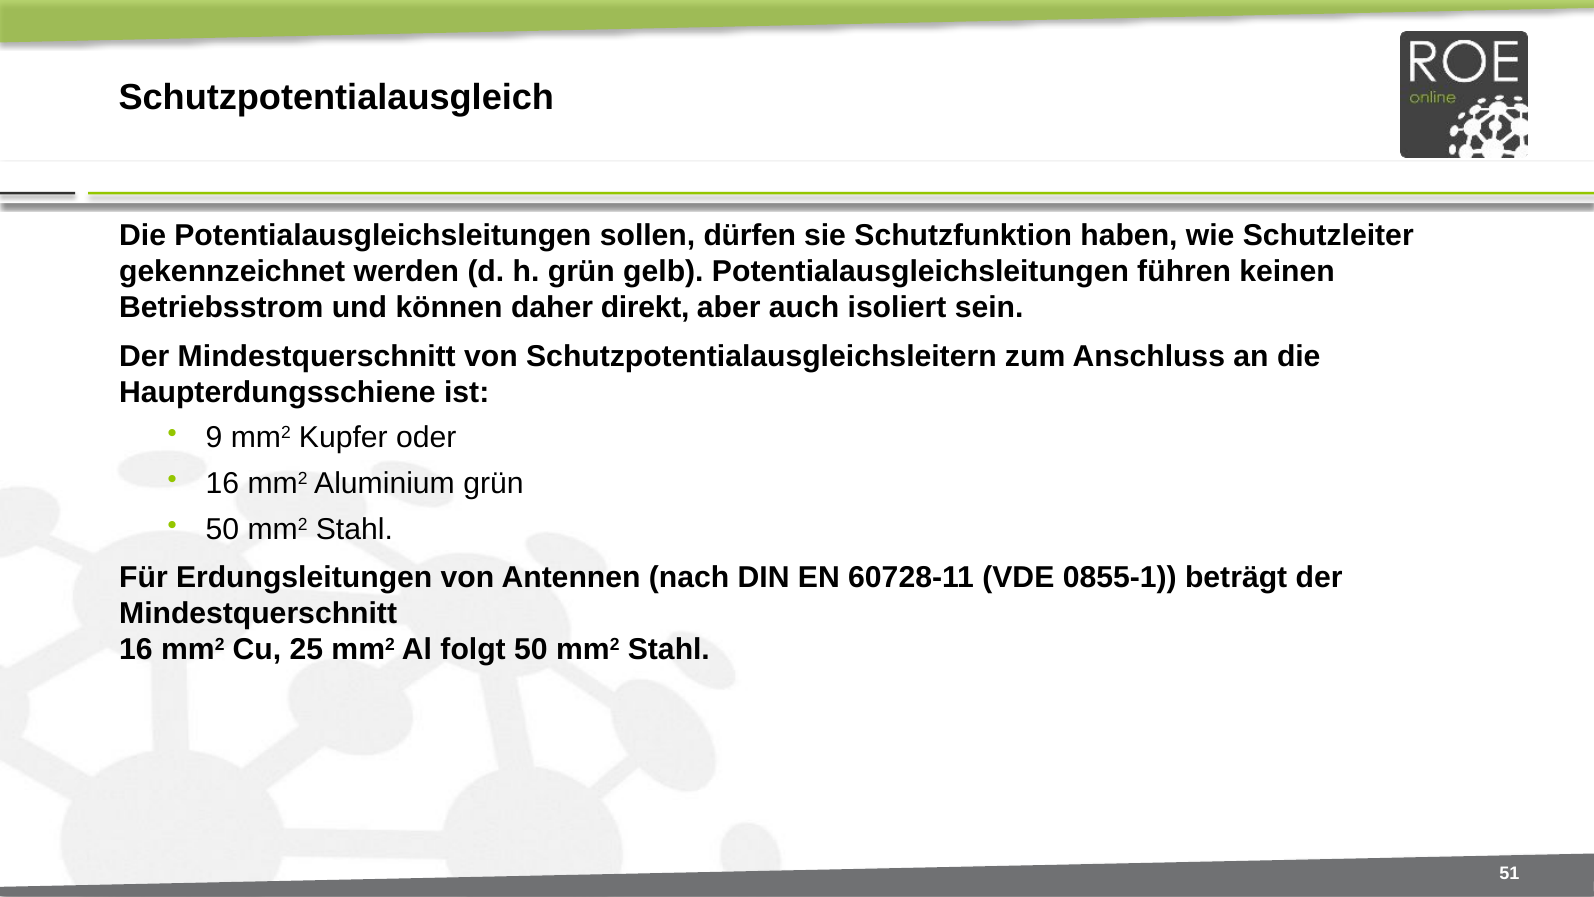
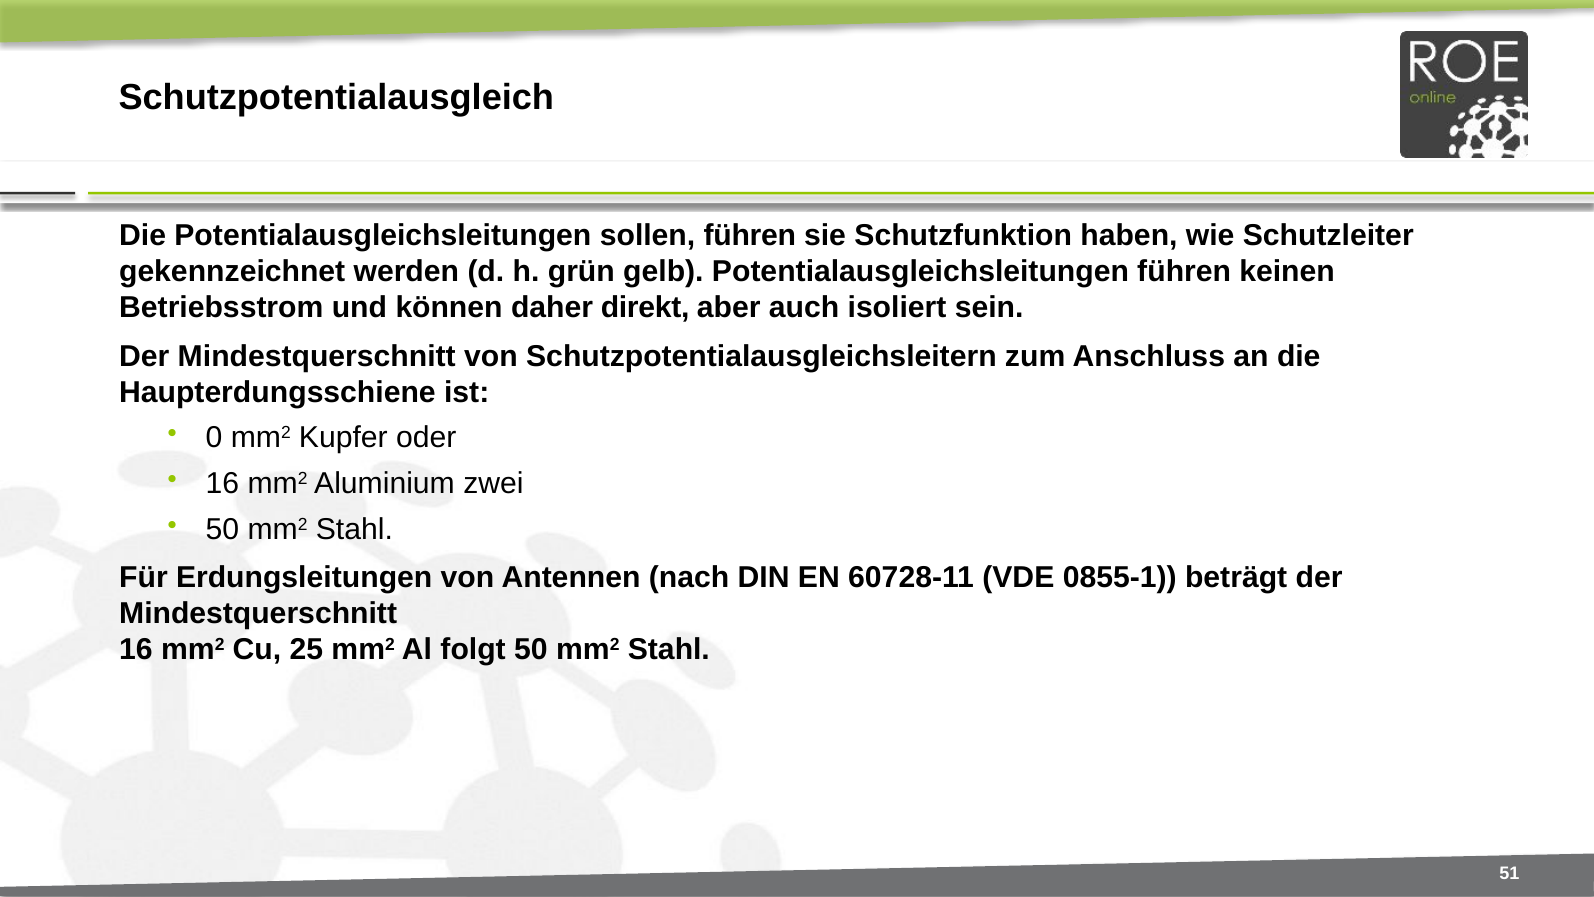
sollen dürfen: dürfen -> führen (750, 236)
9: 9 -> 0 (214, 438)
Aluminium grün: grün -> zwei (493, 483)
